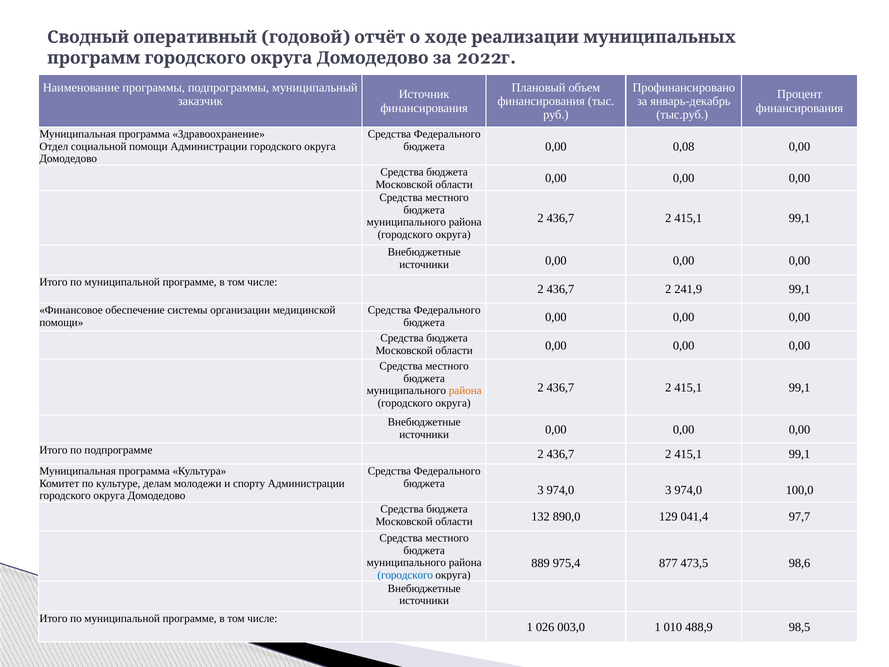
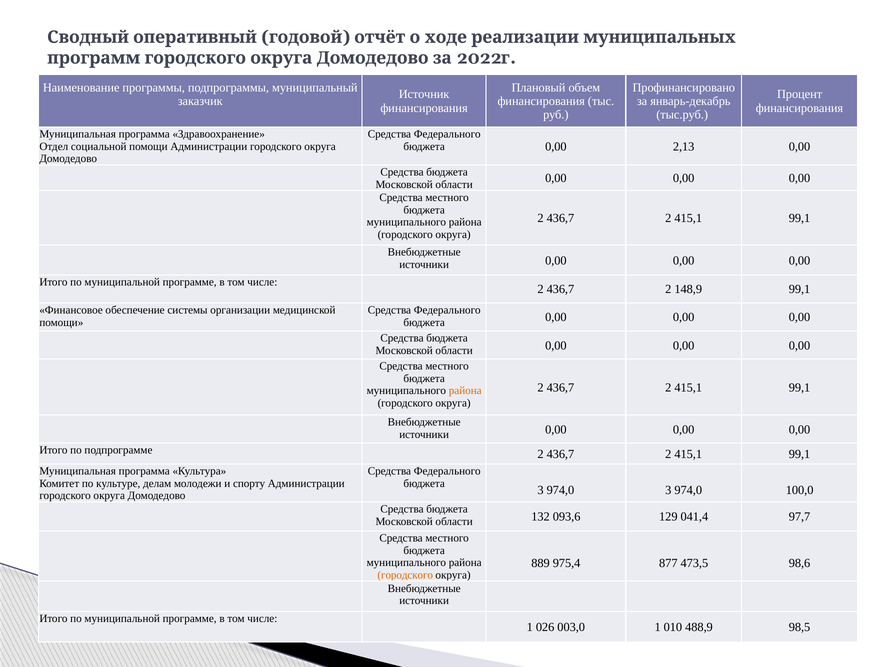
0,08: 0,08 -> 2,13 (684, 146)
241,9: 241,9 -> 148,9 (688, 289)
890,0: 890,0 -> 093,6 (567, 517)
городского colour: blue -> orange (405, 575)
